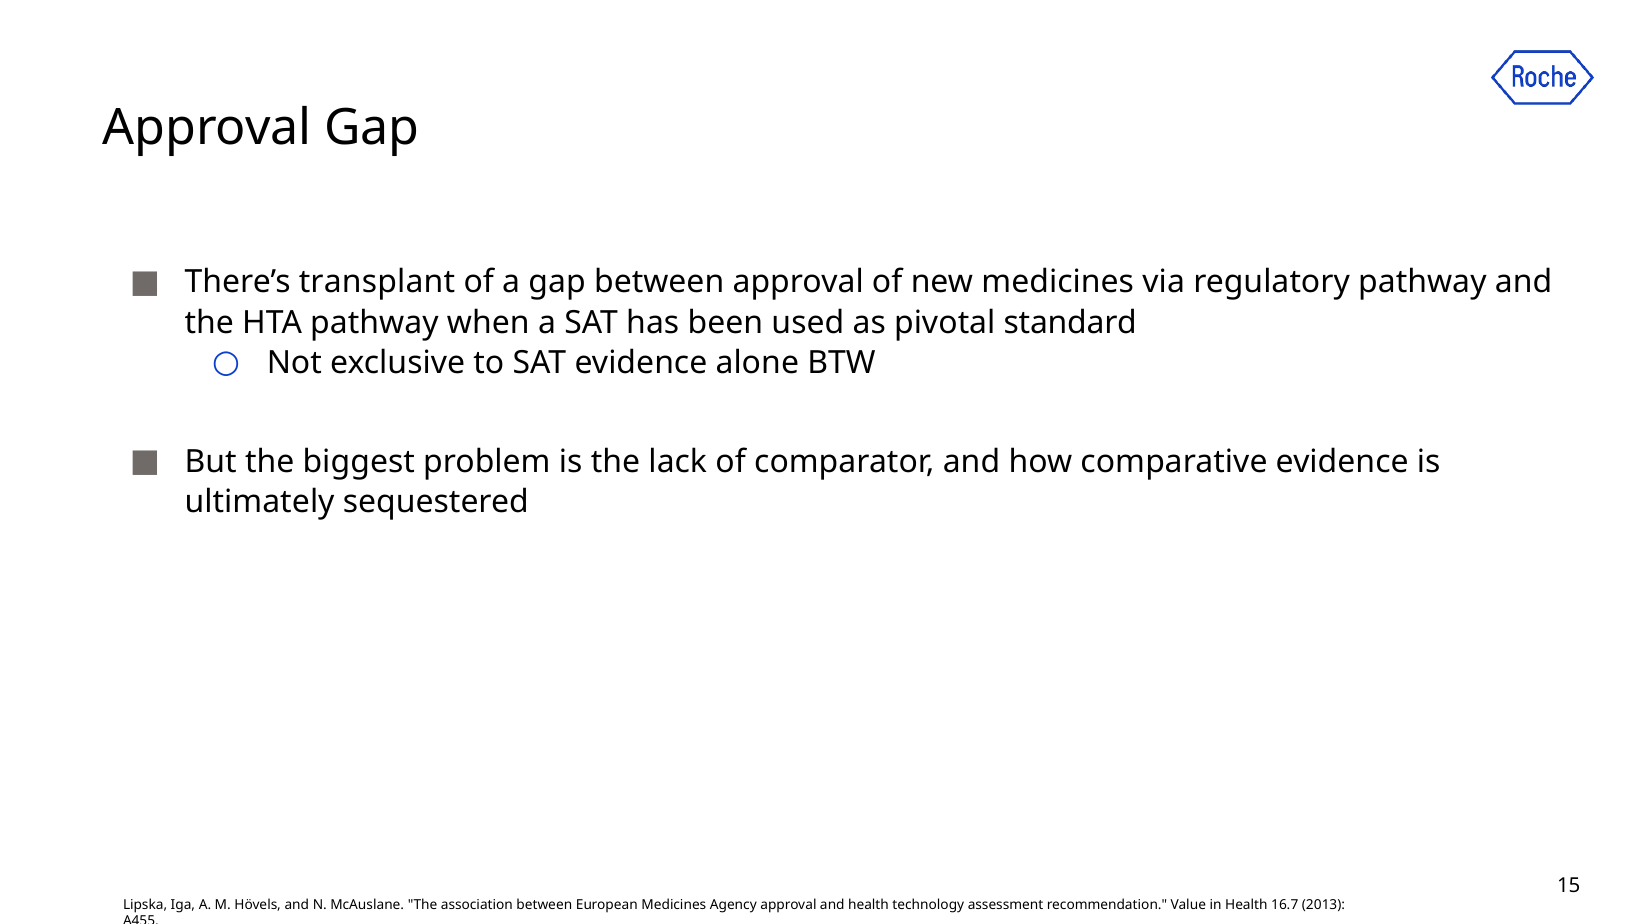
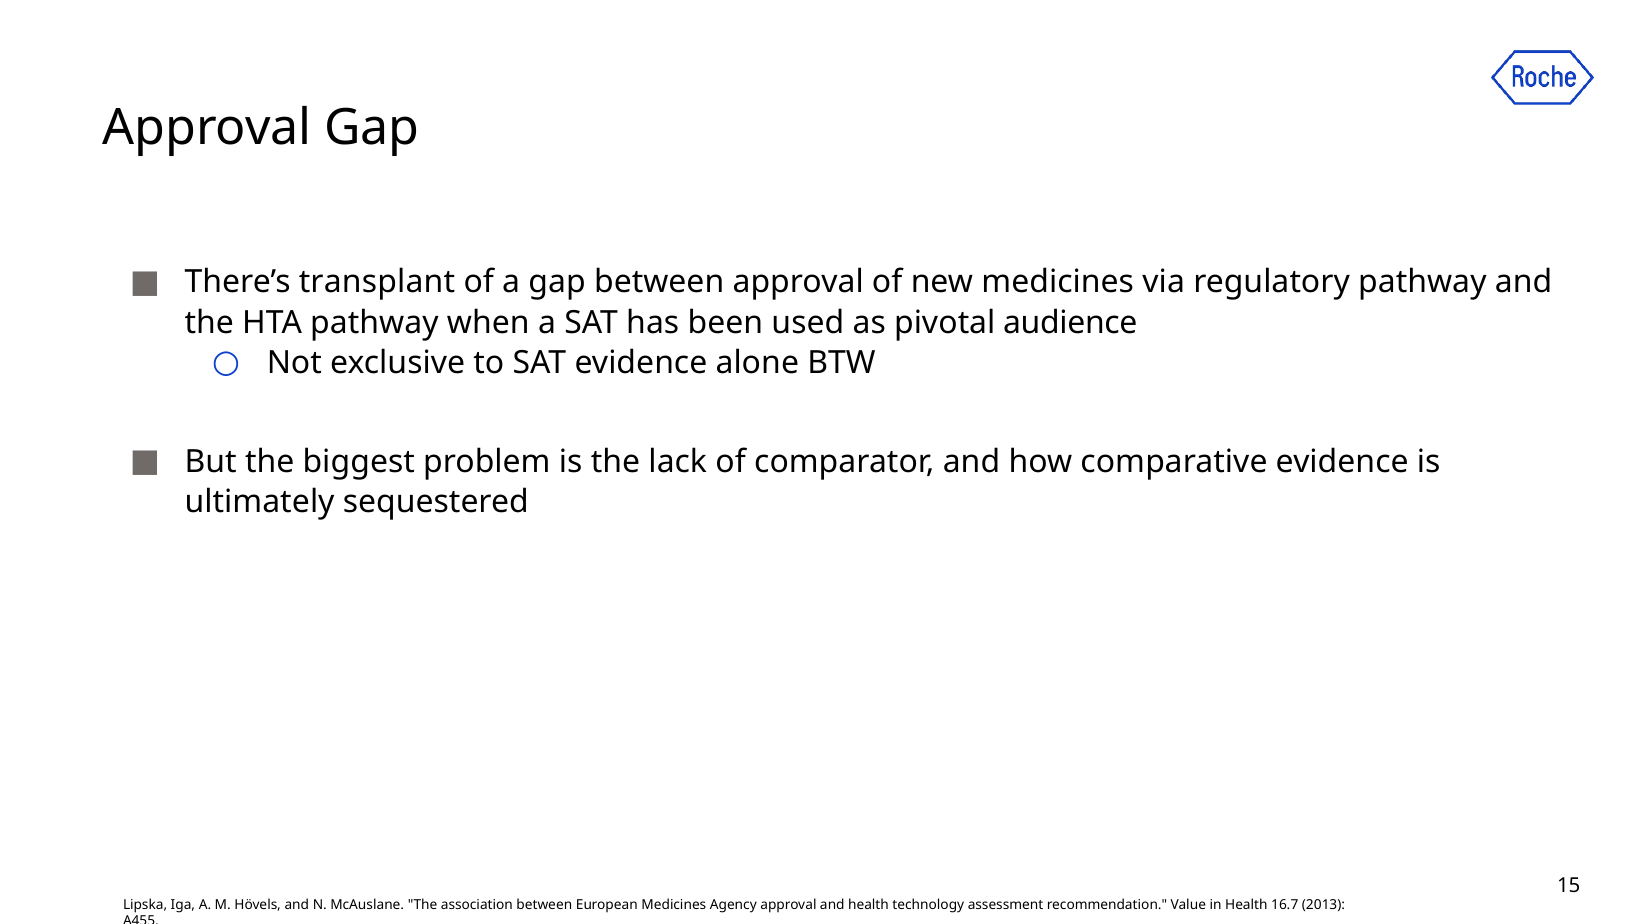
standard: standard -> audience (1070, 323)
